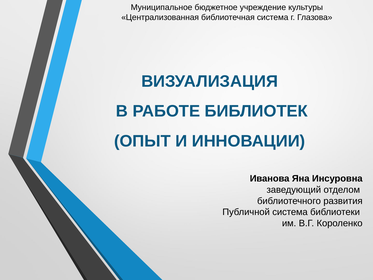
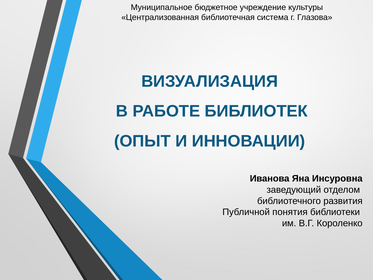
Публичной система: система -> понятия (290, 212)
